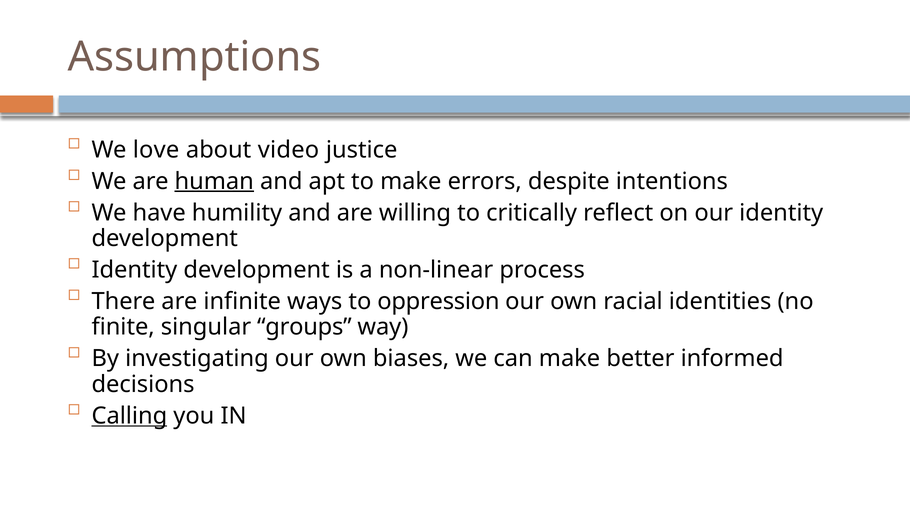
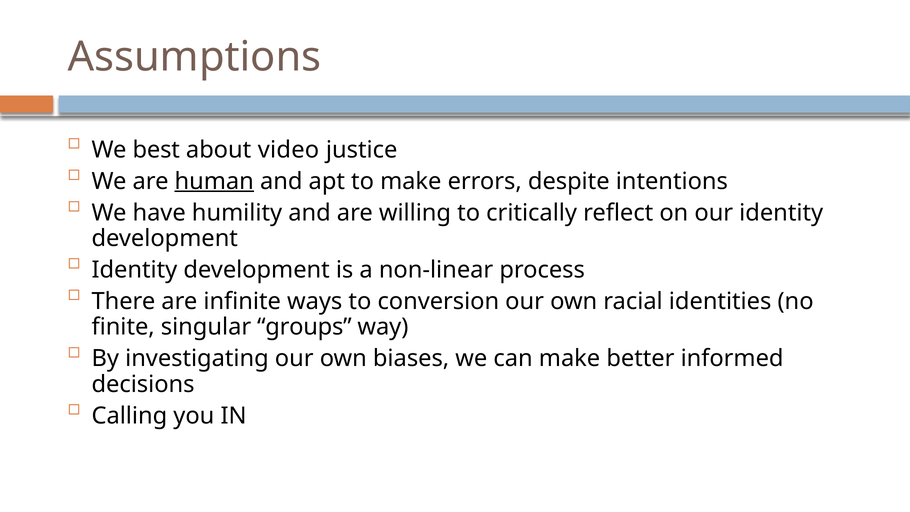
love: love -> best (156, 150)
oppression: oppression -> conversion (438, 301)
Calling underline: present -> none (129, 416)
